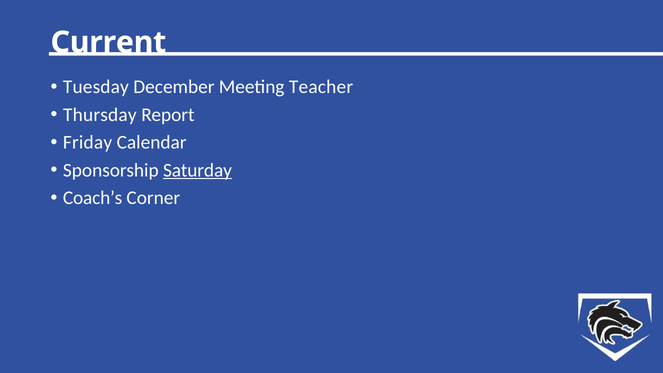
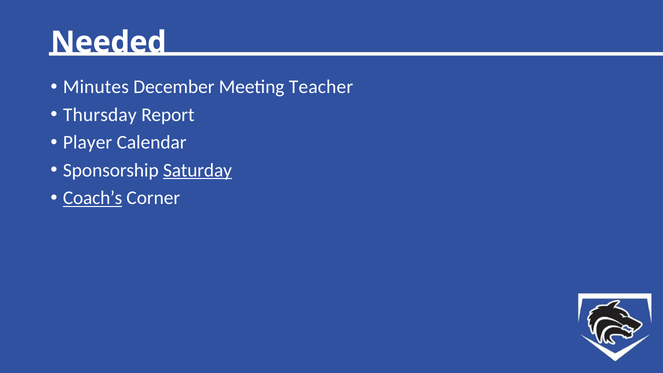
Current: Current -> Needed (108, 42)
Tuesday: Tuesday -> Minutes (96, 87)
Friday: Friday -> Player (88, 142)
Coach’s underline: none -> present (93, 198)
